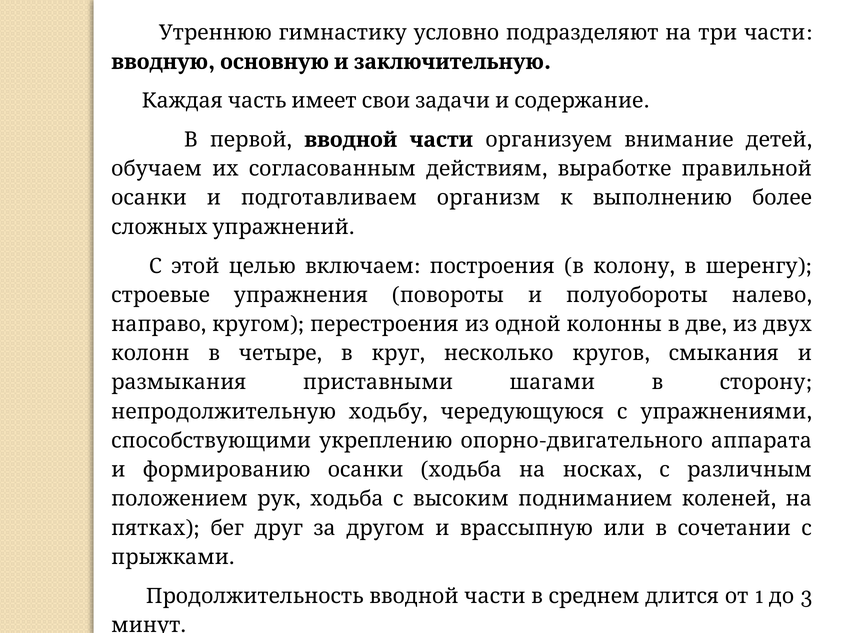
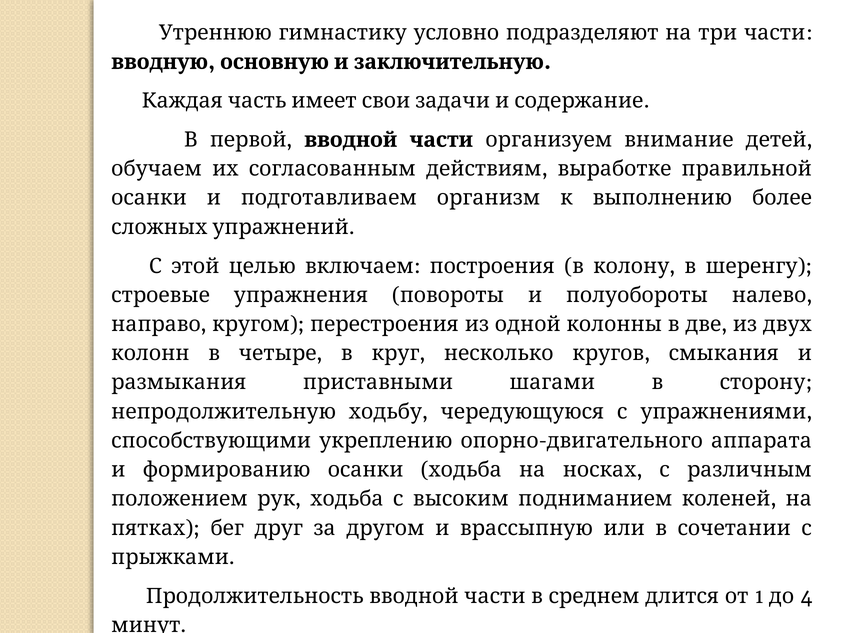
3: 3 -> 4 (807, 596)
